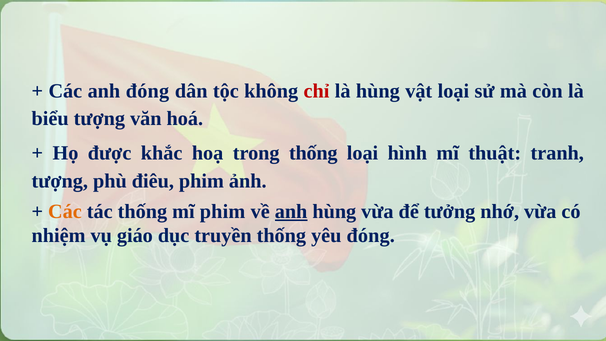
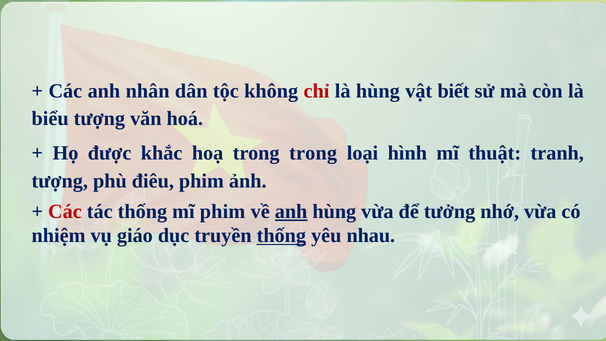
anh đóng: đóng -> nhân (148, 91)
vật loại: loại -> biết (453, 91)
trong thống: thống -> trong (313, 153)
Các colour: orange -> red (65, 211)
thống underline: none -> present (281, 236)
yêu đóng: đóng -> nhau (371, 236)
